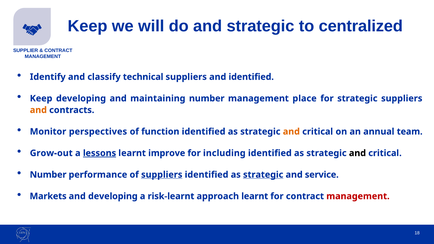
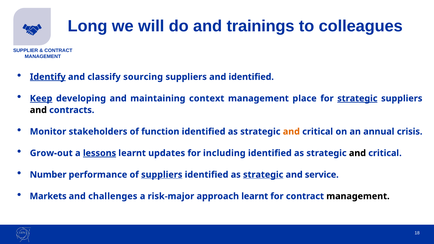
Keep: Keep -> Long (88, 26)
and strategic: strategic -> trainings (261, 26)
centralized: centralized -> colleagues (361, 26)
Identify underline: none -> present (48, 77)
technical: technical -> sourcing (143, 77)
Keep underline: none -> present (41, 98)
maintaining number: number -> context (207, 98)
strategic underline: none -> present (357, 98)
and colour: orange -> black (38, 110)
perspectives: perspectives -> stakeholders (98, 132)
team: team -> crisis (410, 132)
improve: improve -> updates (167, 153)
and developing: developing -> challenges (113, 196)
risk-learnt: risk-learnt -> risk-major (171, 196)
management colour: red -> black (358, 196)
